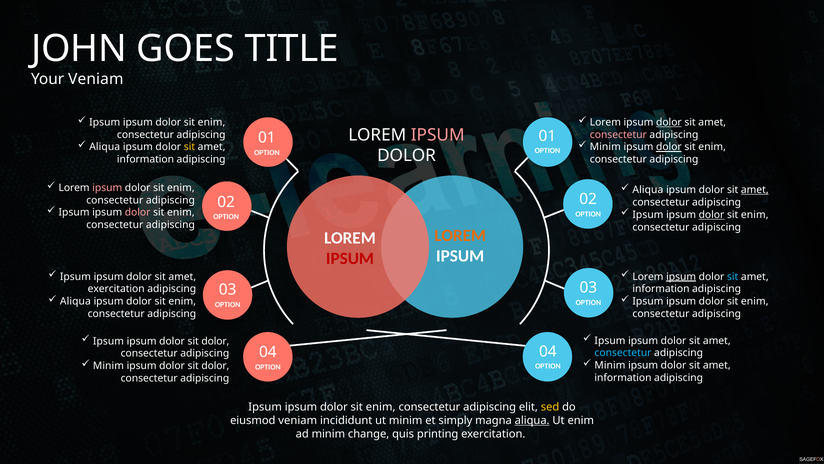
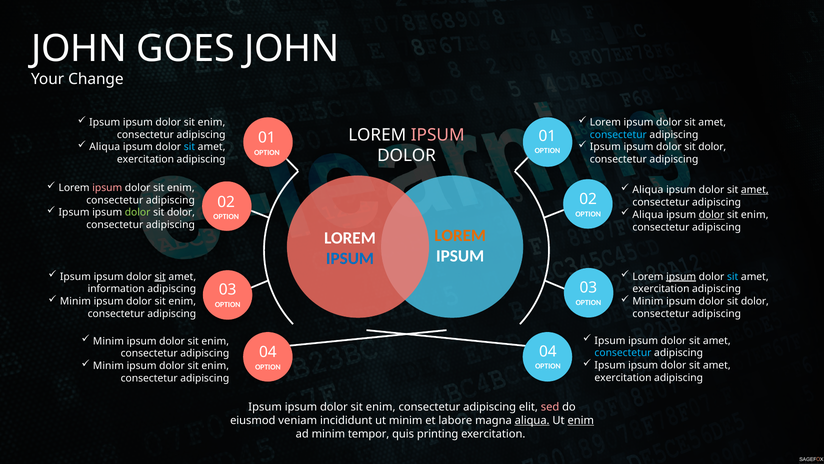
GOES TITLE: TITLE -> JOHN (292, 49)
Your Veniam: Veniam -> Change (96, 79)
dolor underline: present -> none (669, 122)
consectetur colour: pink -> light blue (618, 135)
sit colour: yellow -> light blue (189, 147)
Minim: Minim -> Ipsum (605, 147)
dolor underline: present -> none (669, 147)
enim: enim -> dolor (712, 147)
information: information -> exercitation (145, 159)
dolor colour: pink -> light green (138, 212)
enim: enim -> dolor (181, 212)
Ipsum: Ipsum -> Aliqua (648, 215)
IPSUM colour: red -> blue (350, 259)
sit underline: none -> present (160, 276)
exercitation: exercitation -> information (116, 289)
information: information -> exercitation (661, 289)
Aliqua: Aliqua -> Minim (75, 301)
Ipsum: Ipsum -> Minim (648, 301)
enim: enim -> dolor (755, 301)
Ipsum: Ipsum -> Minim (108, 341)
dolor: dolor -> enim (215, 341)
Minim: Minim -> Ipsum (610, 365)
dolor: dolor -> enim (215, 365)
information: information -> exercitation (623, 377)
sed colour: yellow -> pink (550, 407)
simply: simply -> labore (455, 420)
enim underline: none -> present (581, 420)
change: change -> tempor (369, 434)
